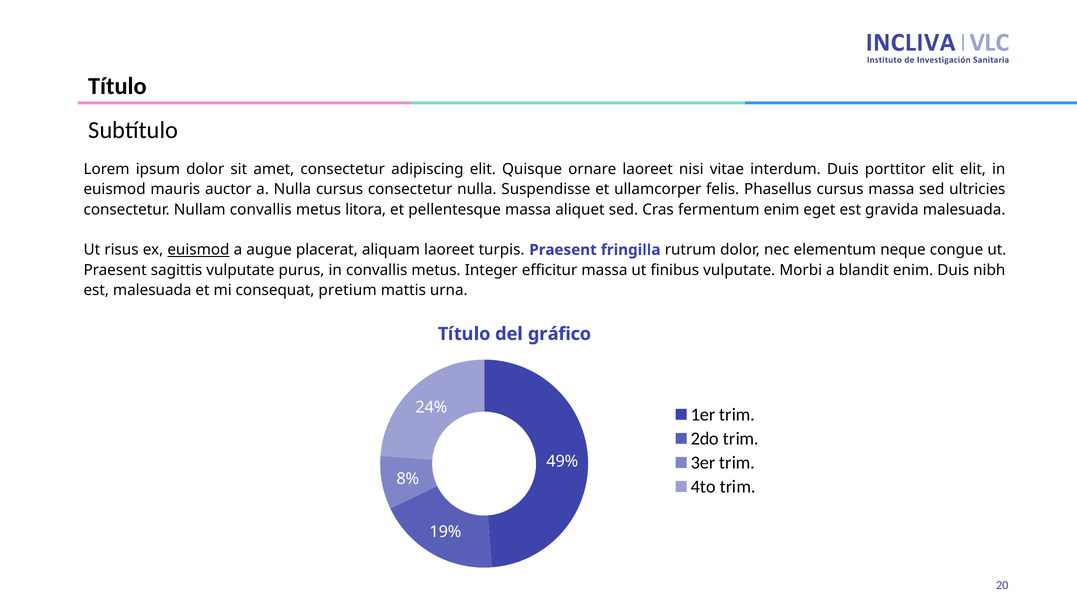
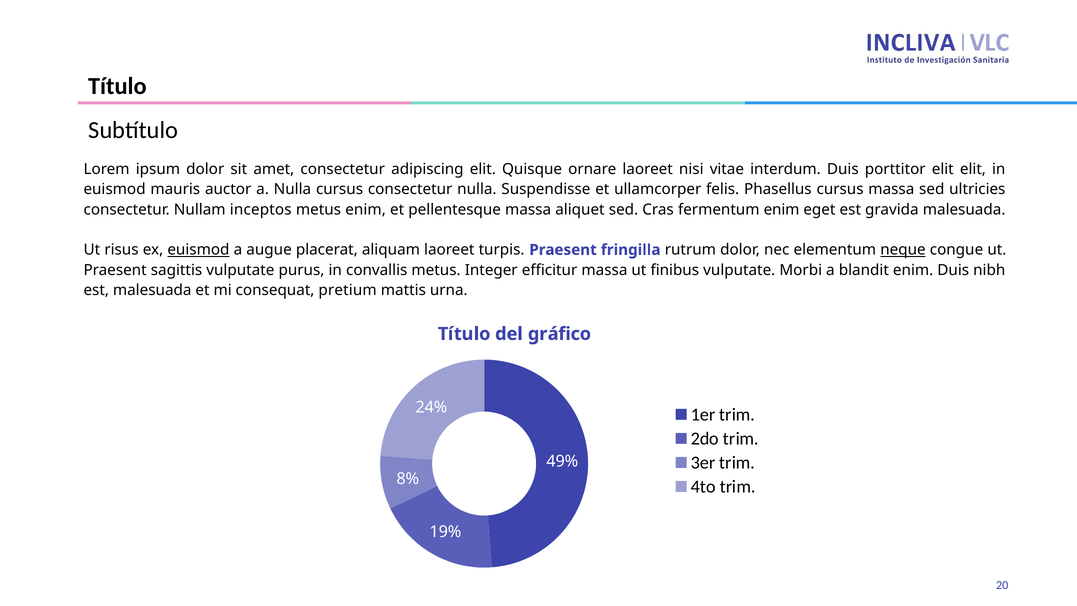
Nullam convallis: convallis -> inceptos (261, 210)
metus litora: litora -> enim (366, 210)
neque underline: none -> present (903, 250)
